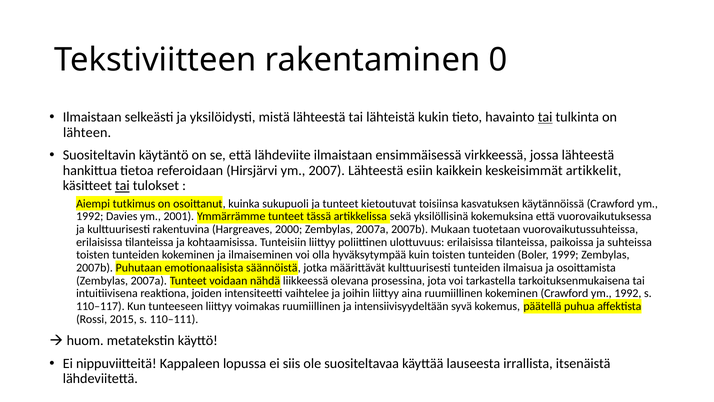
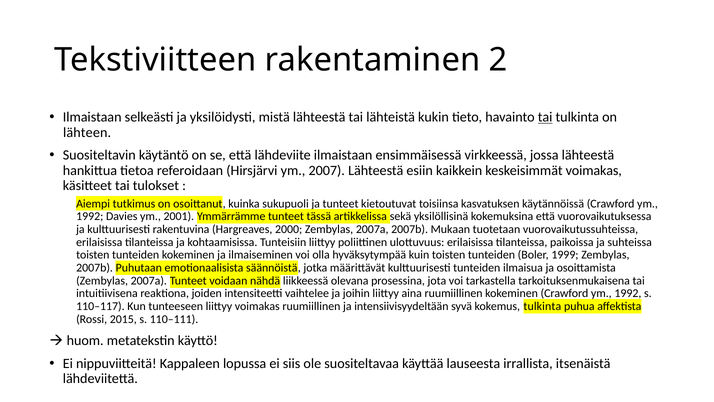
0: 0 -> 2 (498, 60)
keskeisimmät artikkelit: artikkelit -> voimakas (594, 170)
tai underline: present -> none (122, 186)
kokemus päätellä: päätellä -> tulkinta (542, 306)
